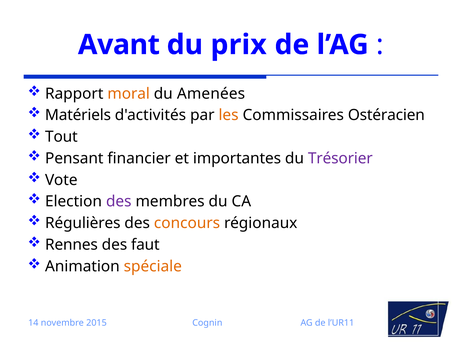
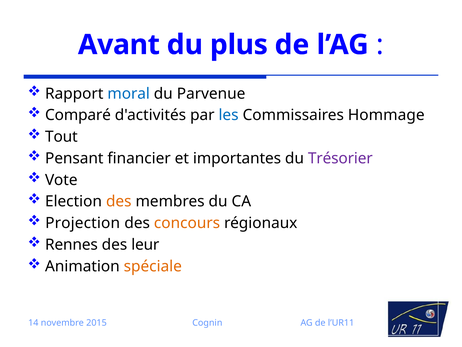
prix: prix -> plus (239, 45)
moral colour: orange -> blue (129, 93)
Amenées: Amenées -> Parvenue (211, 93)
Matériels: Matériels -> Comparé (78, 115)
les colour: orange -> blue (229, 115)
Ostéracien: Ostéracien -> Hommage (386, 115)
des colour: purple -> orange (119, 201)
Régulières: Régulières -> Projection (83, 223)
faut: faut -> leur (145, 244)
